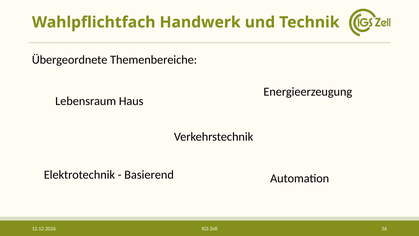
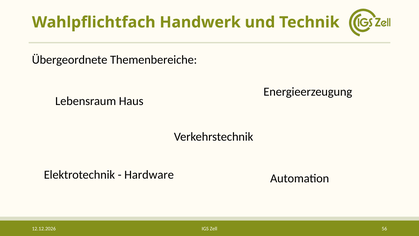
Basierend: Basierend -> Hardware (149, 175)
